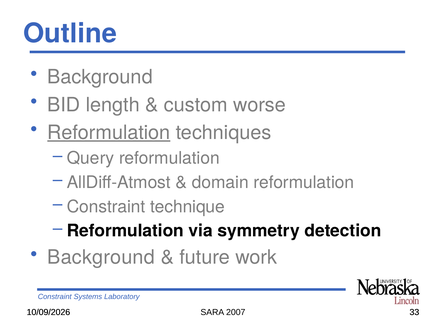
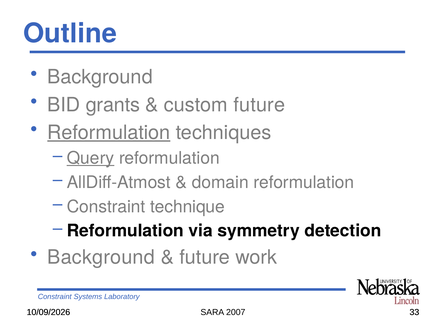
length: length -> grants (113, 105)
custom worse: worse -> future (259, 105)
Query underline: none -> present (90, 158)
